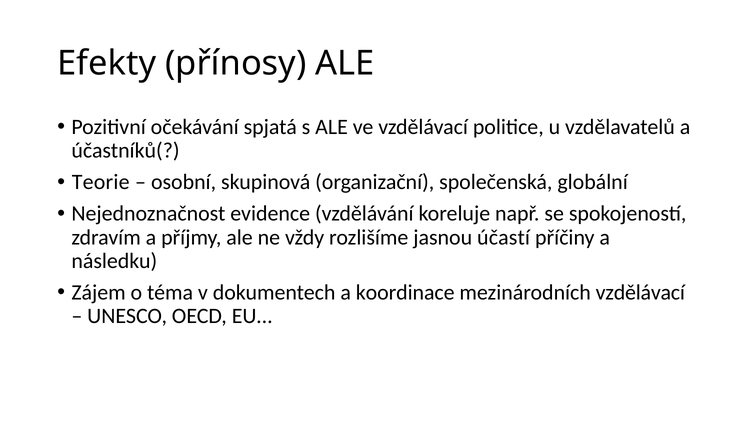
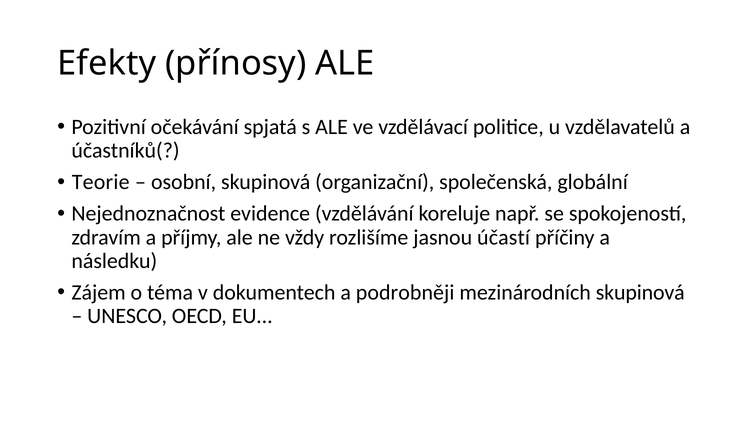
koordinace: koordinace -> podrobněji (405, 292)
mezinárodních vzdělávací: vzdělávací -> skupinová (640, 292)
